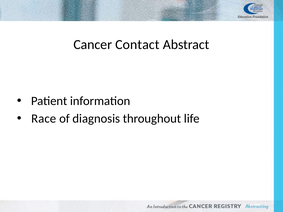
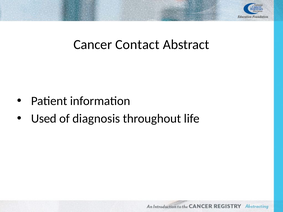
Race: Race -> Used (44, 119)
